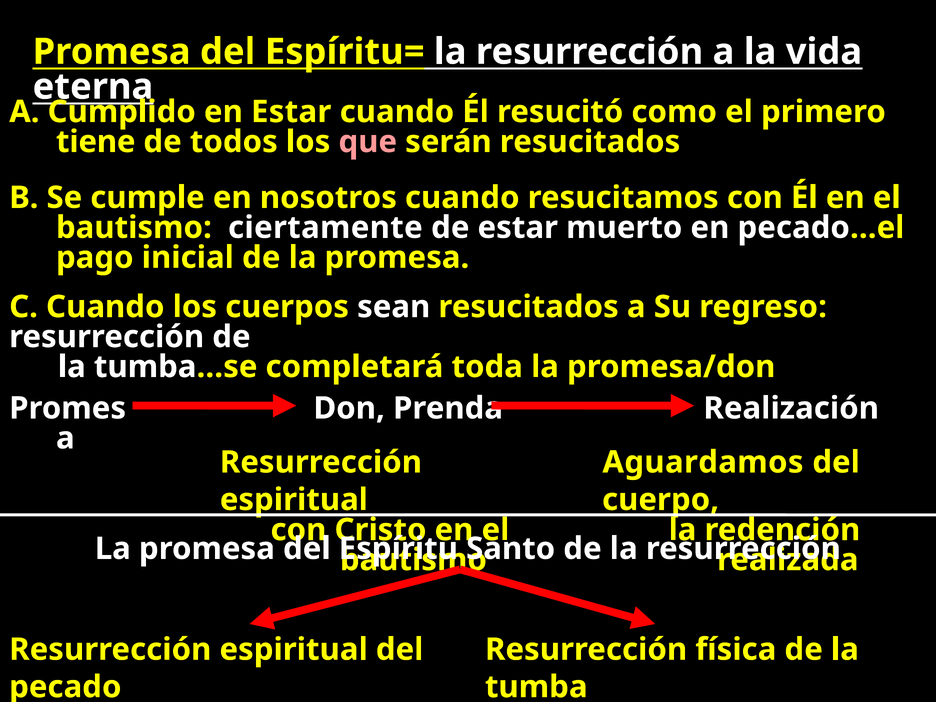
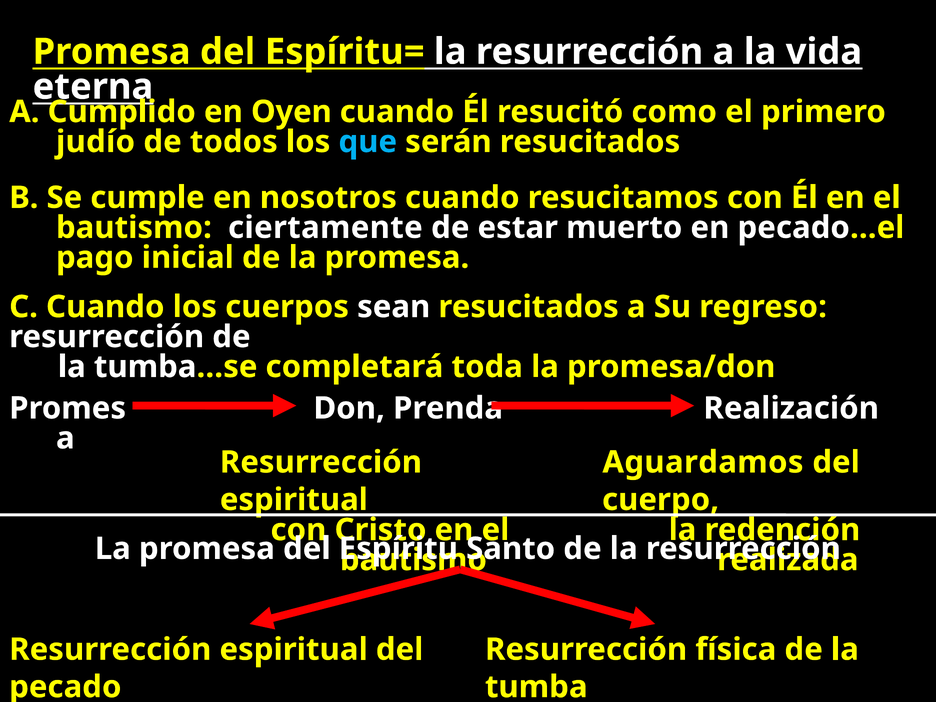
en Estar: Estar -> Oyen (291, 112)
tiene: tiene -> judío (96, 142)
que colour: pink -> light blue (368, 142)
